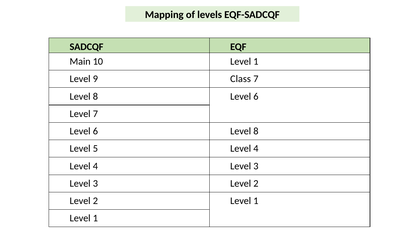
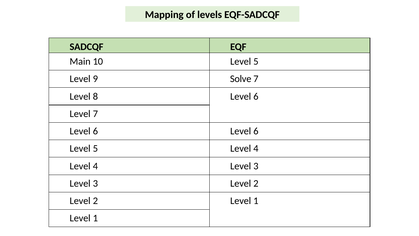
10 Level 1: 1 -> 5 (256, 62)
Class: Class -> Solve (241, 79)
6 Level 8: 8 -> 6 (256, 131)
